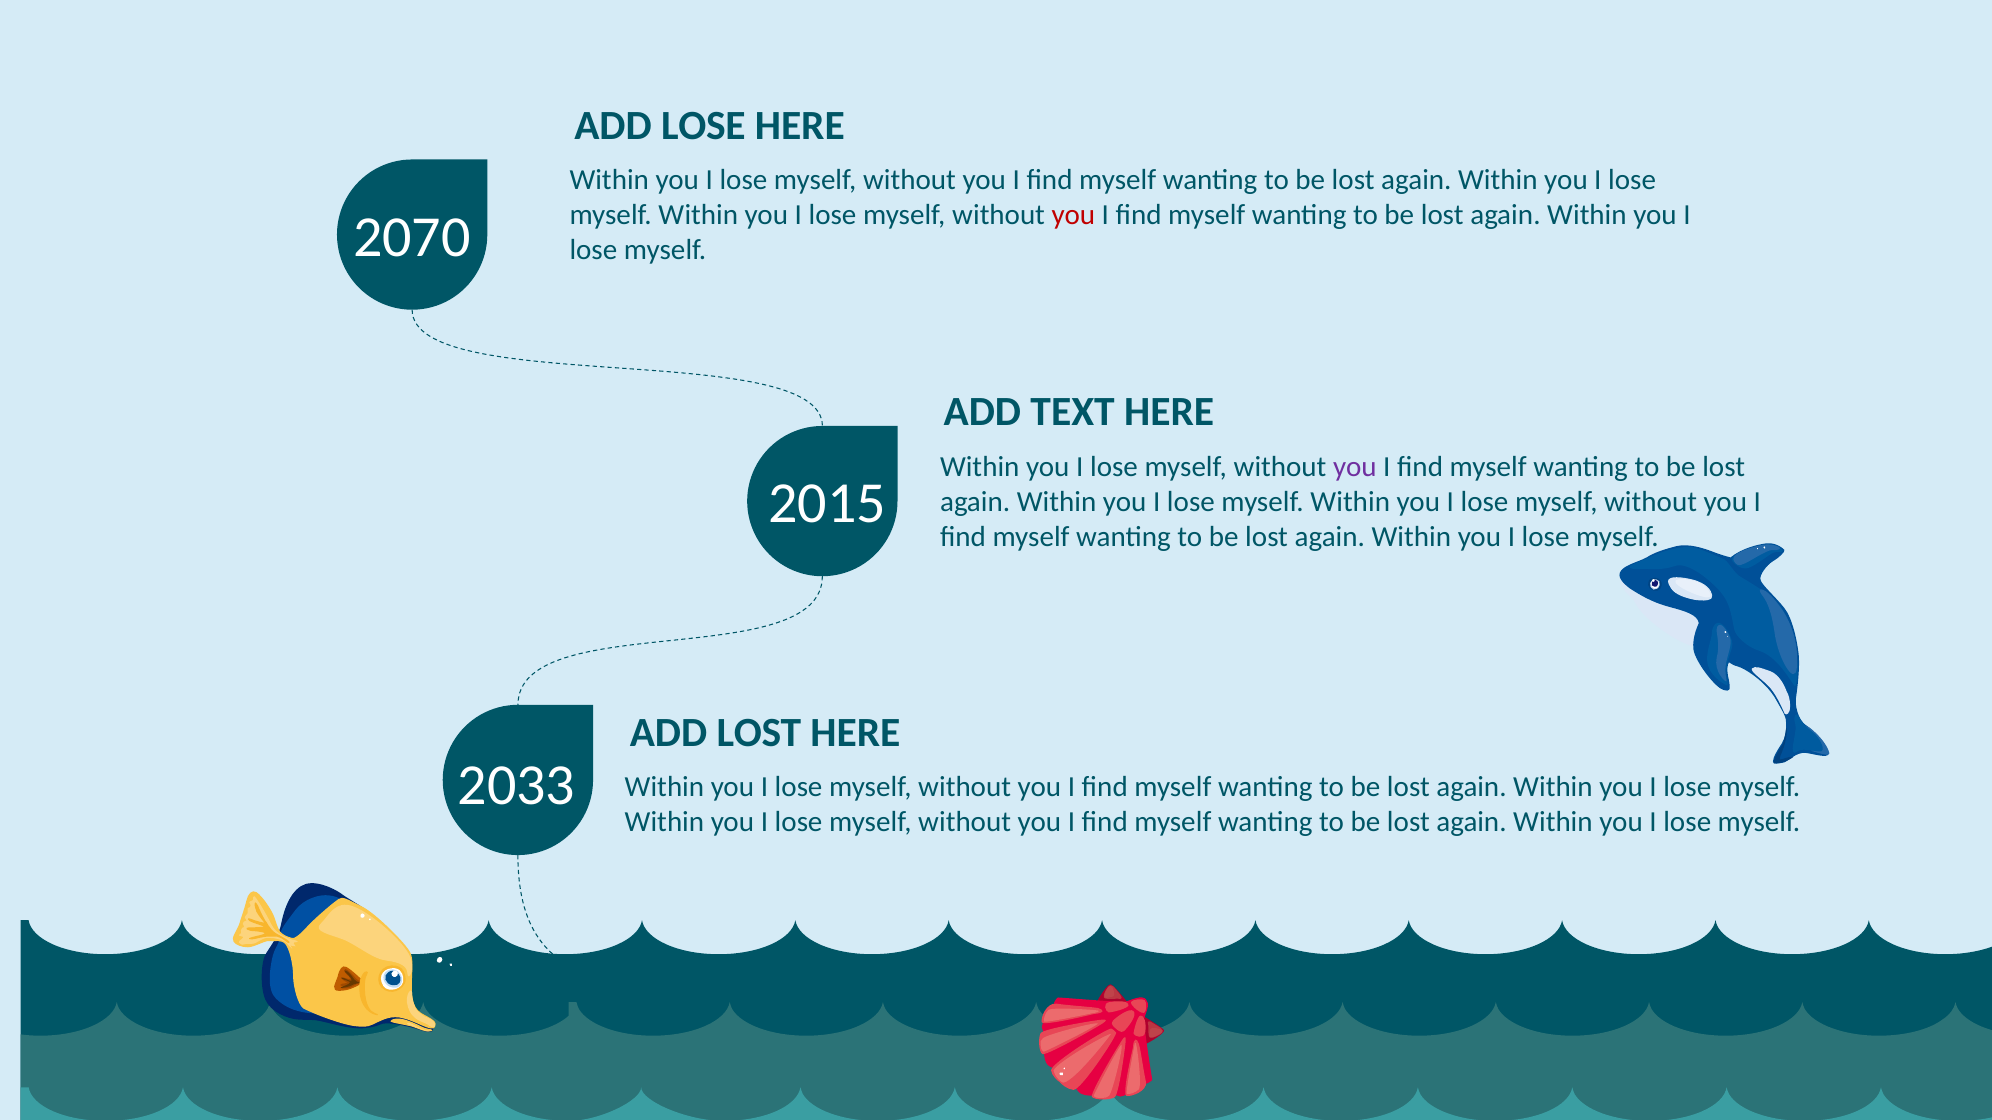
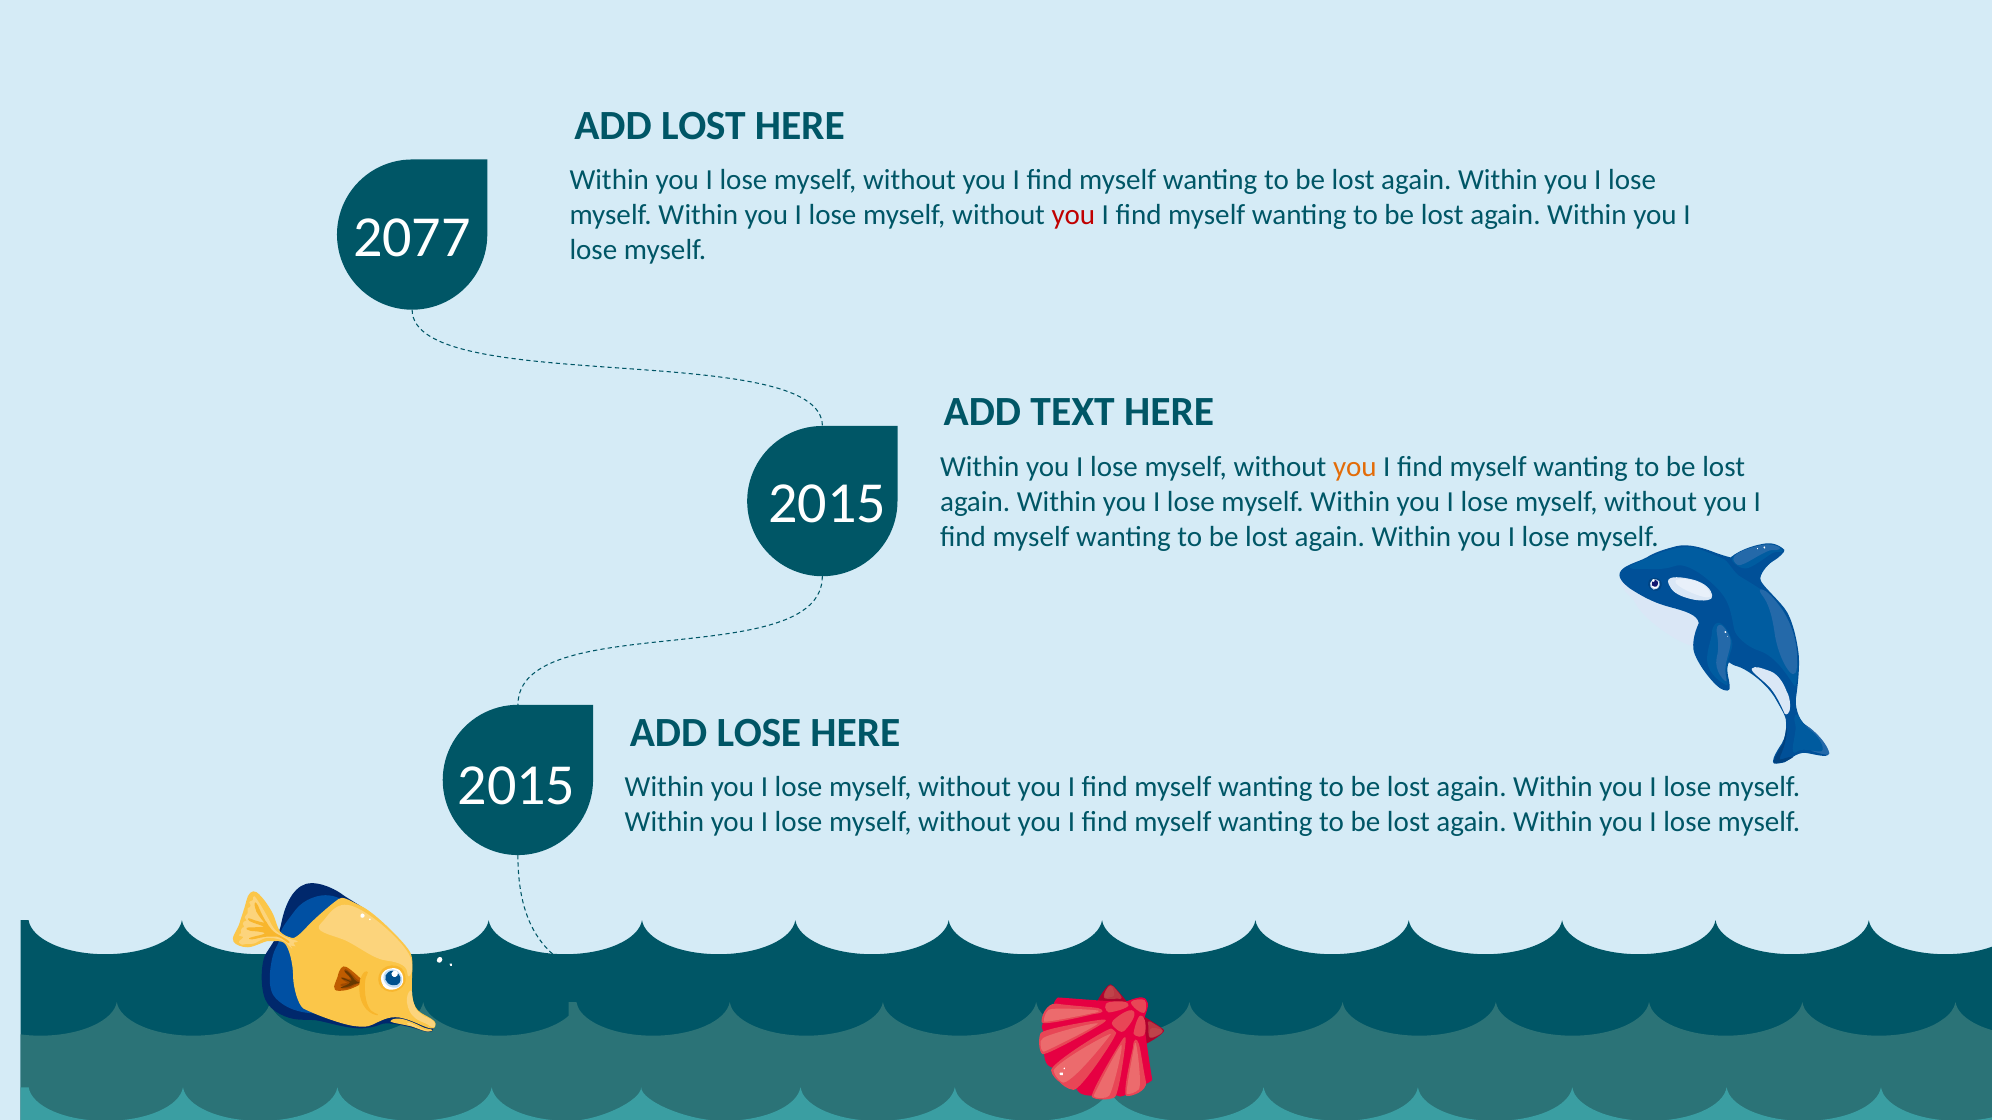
ADD LOSE: LOSE -> LOST (703, 126)
2070: 2070 -> 2077 (412, 238)
you colour: purple -> orange (1355, 467)
ADD LOST: LOST -> LOSE (759, 733)
2033: 2033 -> 2015 (516, 785)
